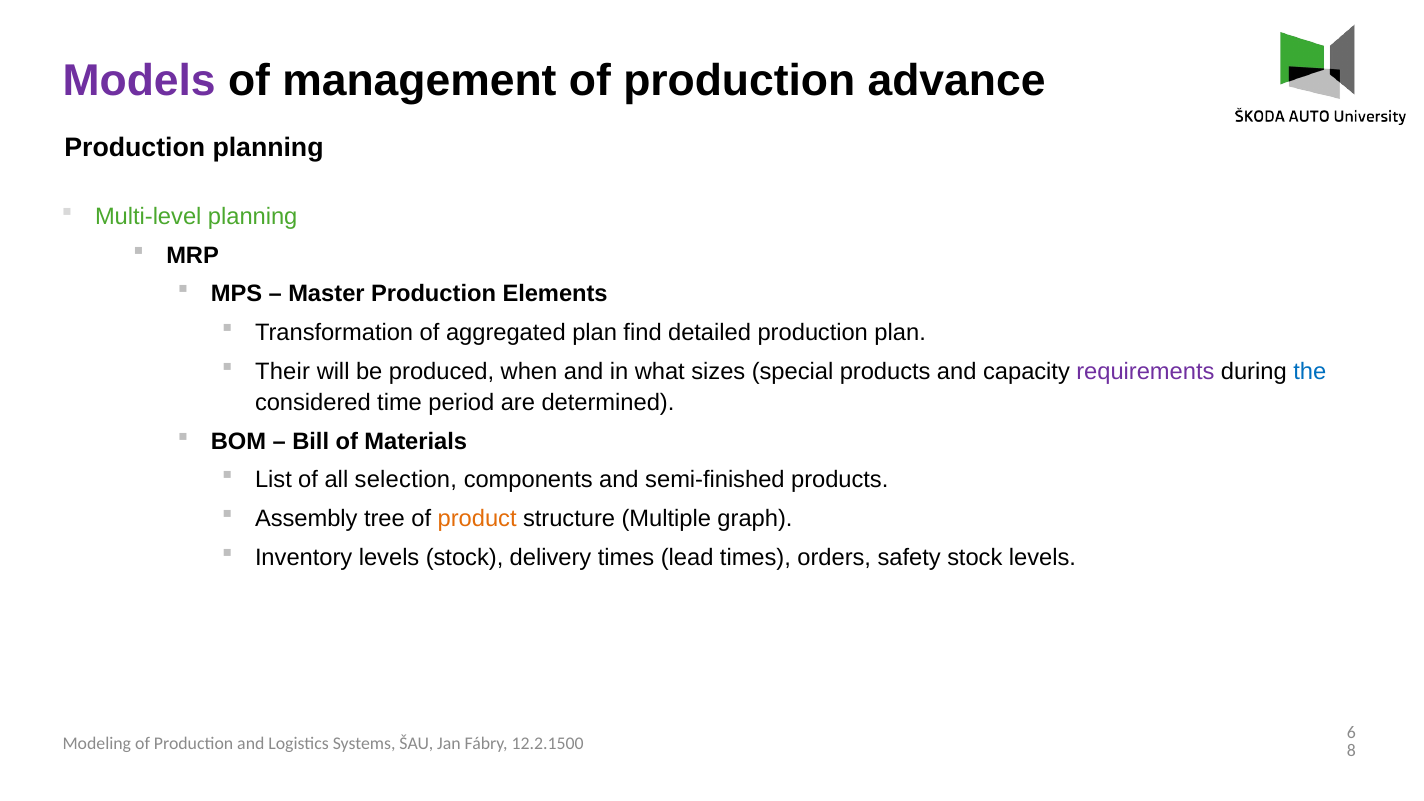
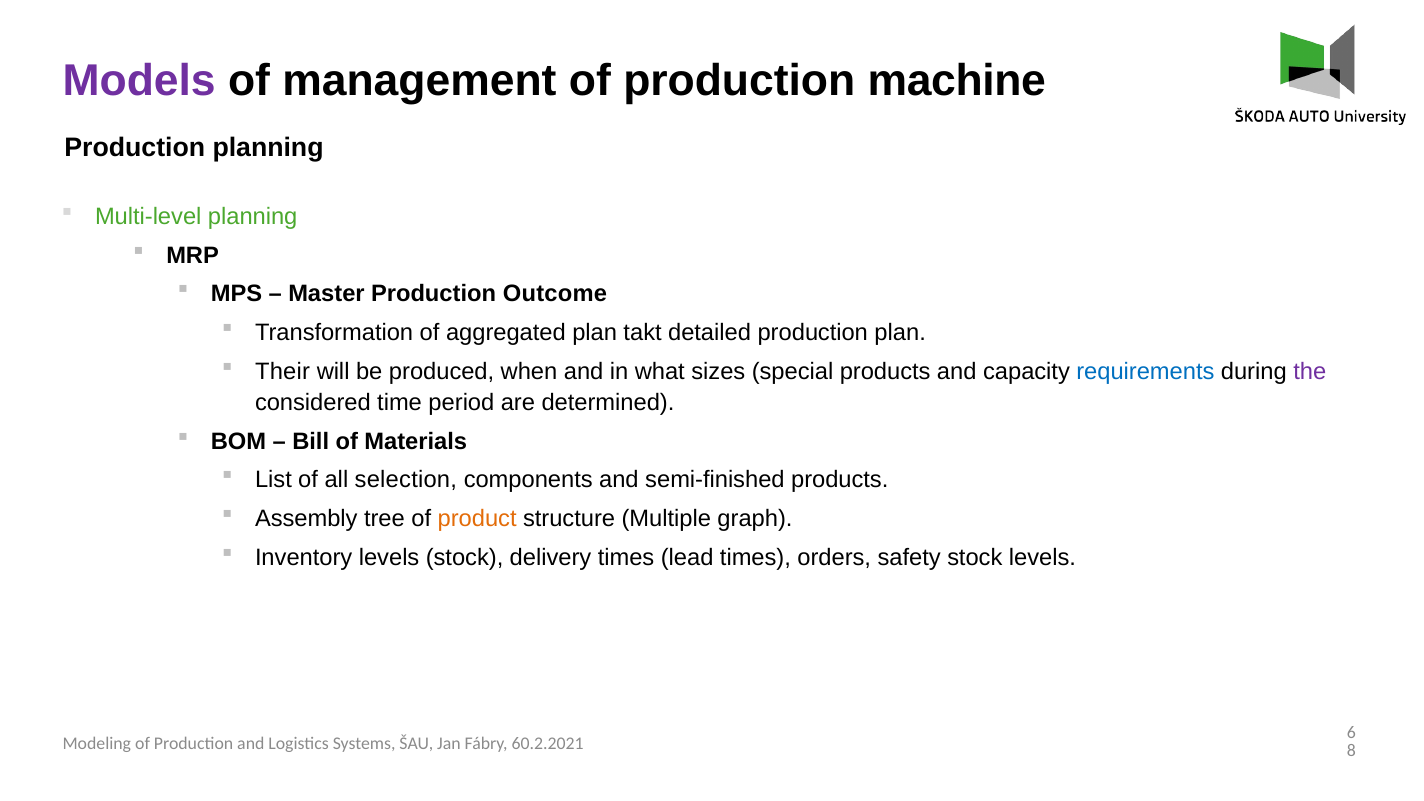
advance: advance -> machine (957, 81)
Elements: Elements -> Outcome (555, 294)
find: find -> takt (643, 333)
requirements colour: purple -> blue (1145, 371)
the colour: blue -> purple (1310, 371)
12.2.1500: 12.2.1500 -> 60.2.2021 (548, 744)
